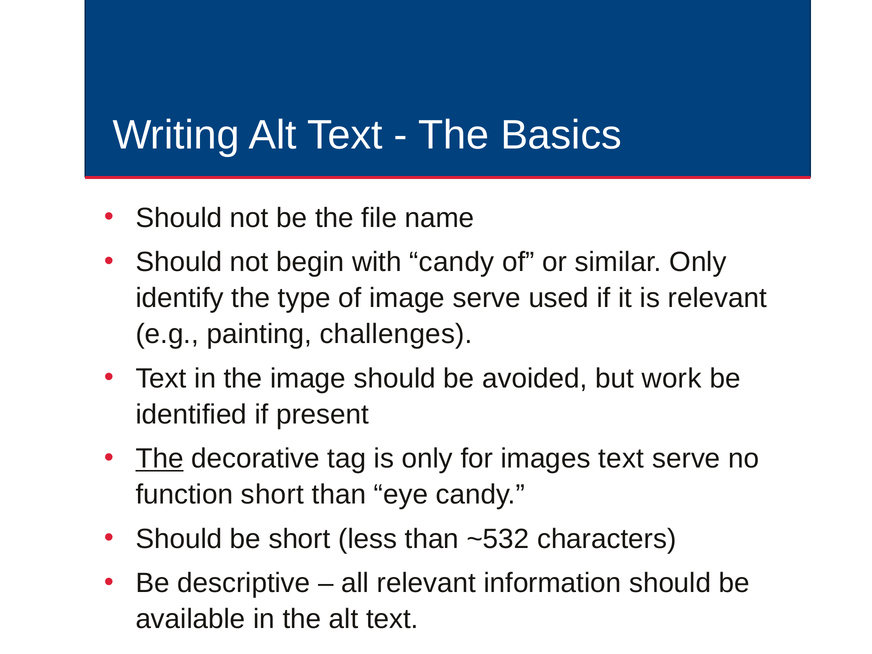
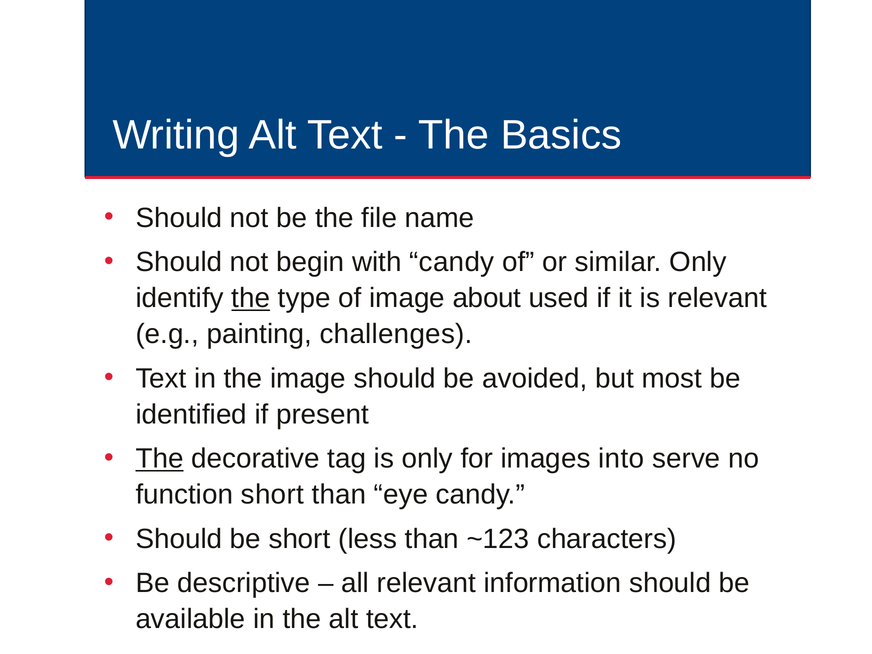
the underline: none -> present (251, 298)
image serve: serve -> about (487, 298)
work: work -> most (672, 378)
images text: text -> into (621, 459)
~532: ~532 -> ~123 (498, 539)
